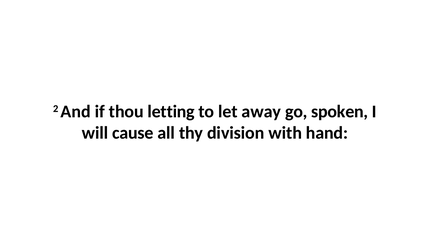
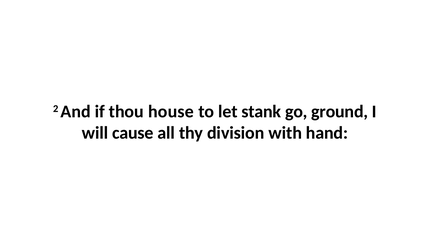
letting: letting -> house (171, 111)
away: away -> stank (261, 111)
spoken: spoken -> ground (340, 111)
